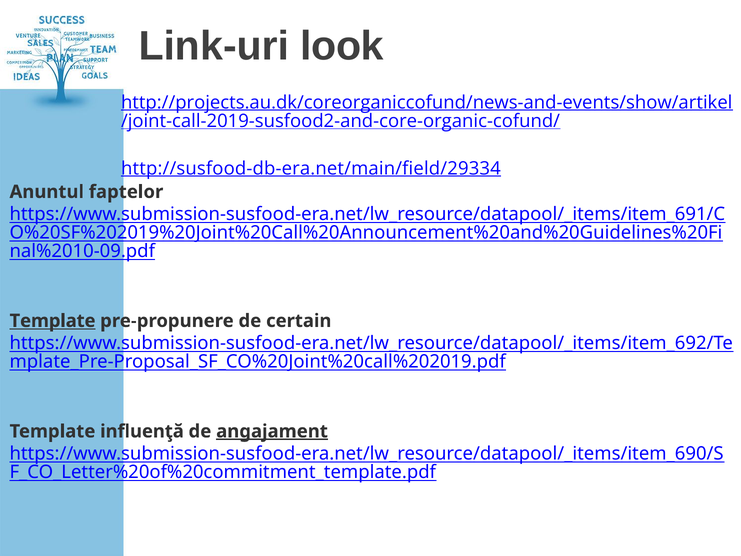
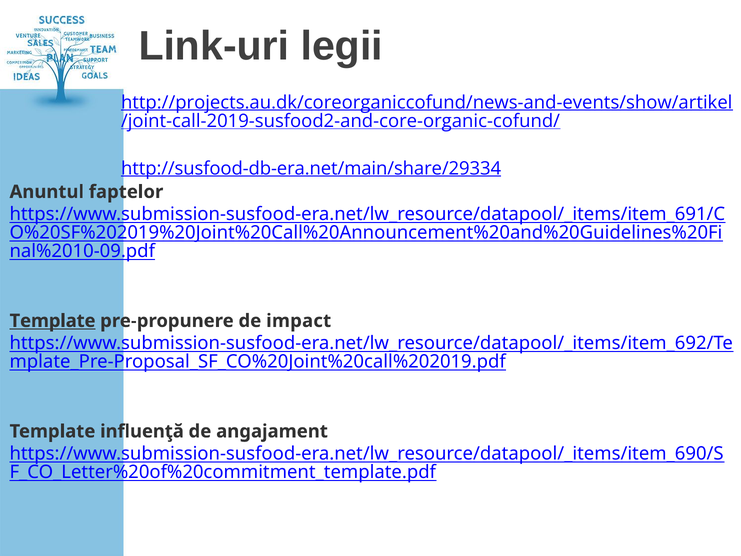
look: look -> legii (342, 46)
http://susfood-db-era.net/main/field/29334: http://susfood-db-era.net/main/field/29334 -> http://susfood-db-era.net/main/share/29334 (311, 169)
certain: certain -> impact (299, 321)
angajament underline: present -> none (272, 431)
